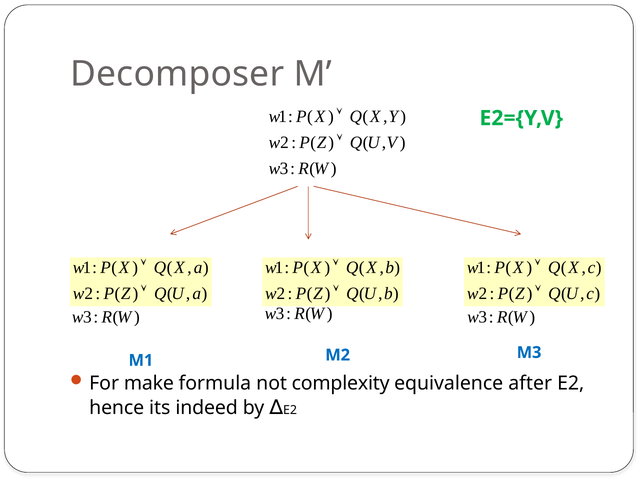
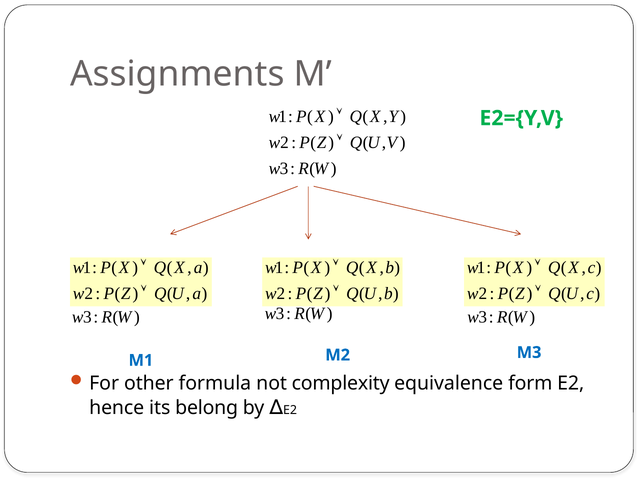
Decomposer: Decomposer -> Assignments (177, 74)
make: make -> other (149, 383)
after: after -> form (530, 383)
indeed: indeed -> belong (207, 407)
